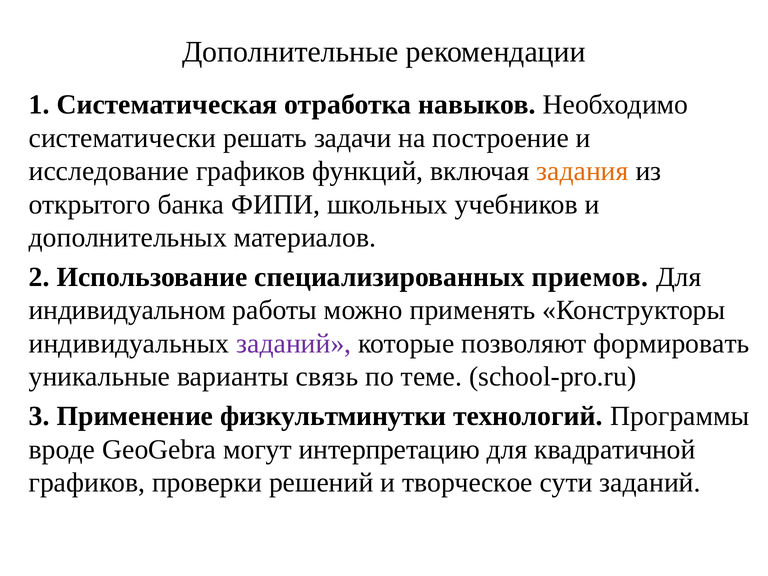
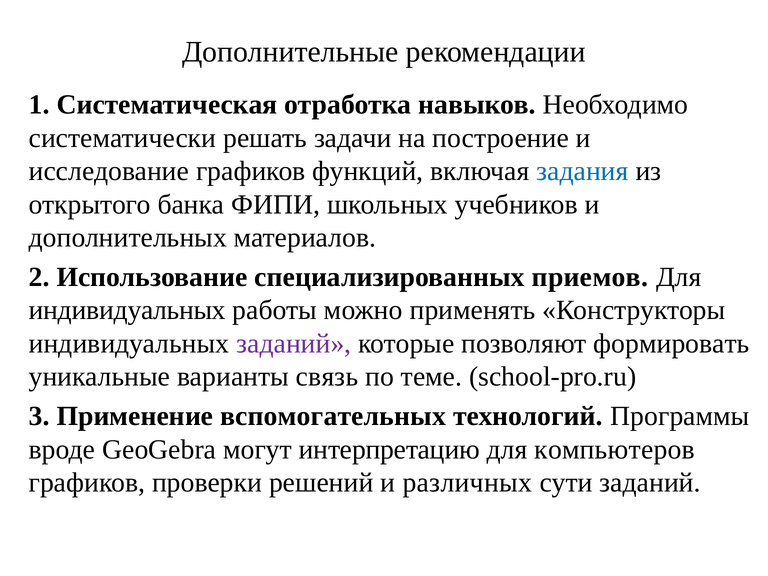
задания colour: orange -> blue (582, 171)
индивидуальном: индивидуальном -> индивидуальных (127, 310)
физкультминутки: физкультминутки -> вспомогательных (333, 416)
квадратичной: квадратичной -> компьютеров (615, 449)
творческое: творческое -> различных (467, 483)
